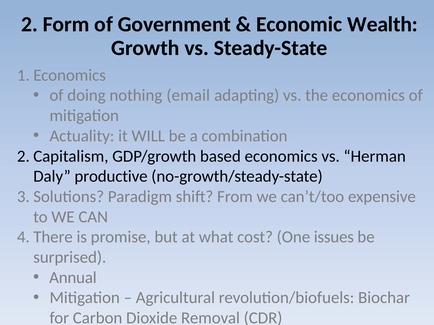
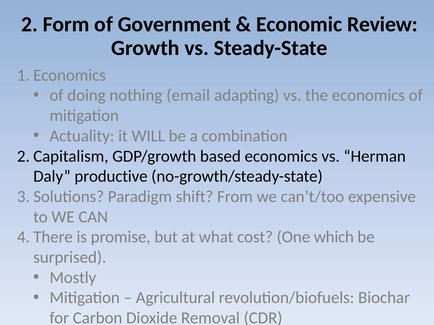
Wealth: Wealth -> Review (382, 25)
issues: issues -> which (334, 237)
Annual: Annual -> Mostly (73, 278)
